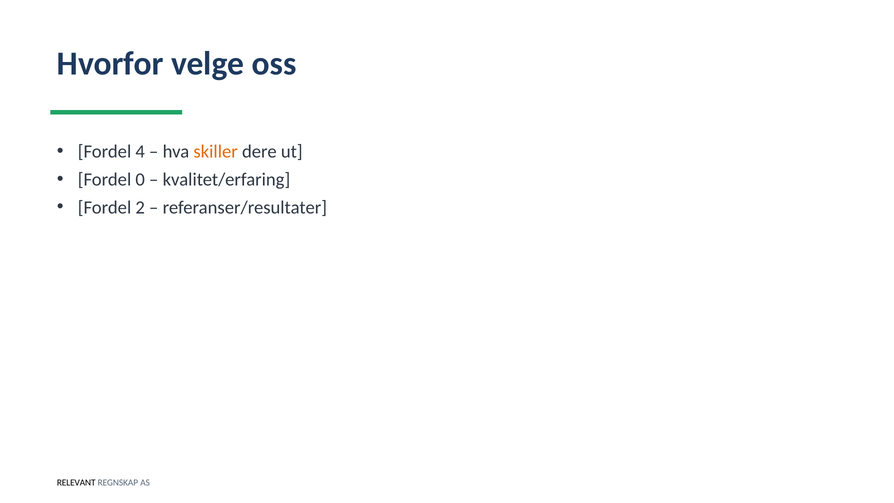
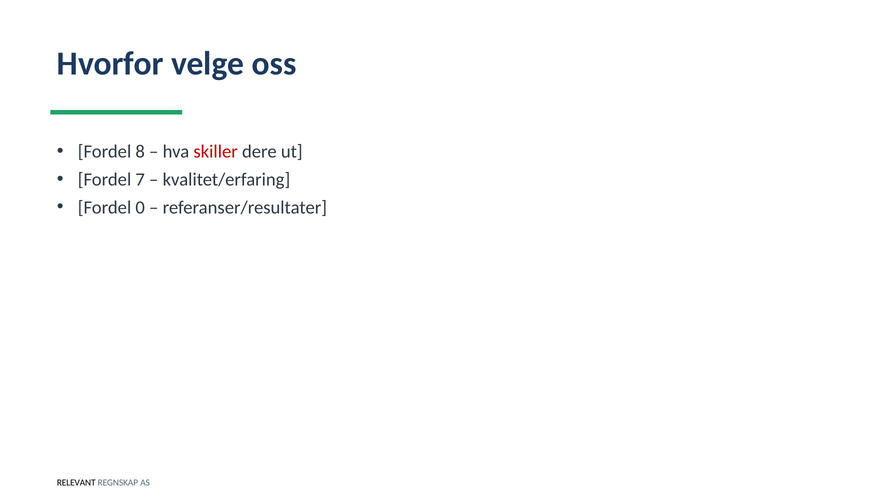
4: 4 -> 8 (140, 151)
skiller colour: orange -> red (216, 151)
0: 0 -> 7 (140, 179)
2: 2 -> 0 (140, 207)
